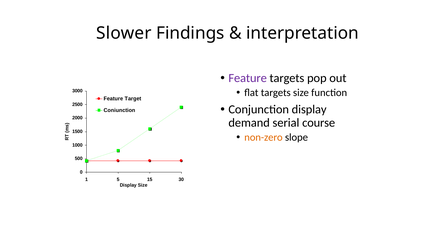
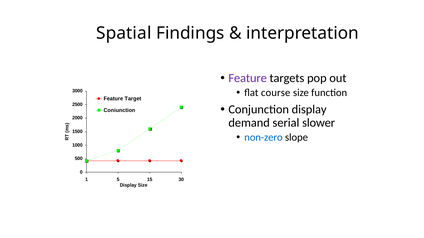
Slower: Slower -> Spatial (124, 33)
flat targets: targets -> course (276, 93)
course: course -> slower (319, 123)
non-zero colour: orange -> blue (263, 138)
